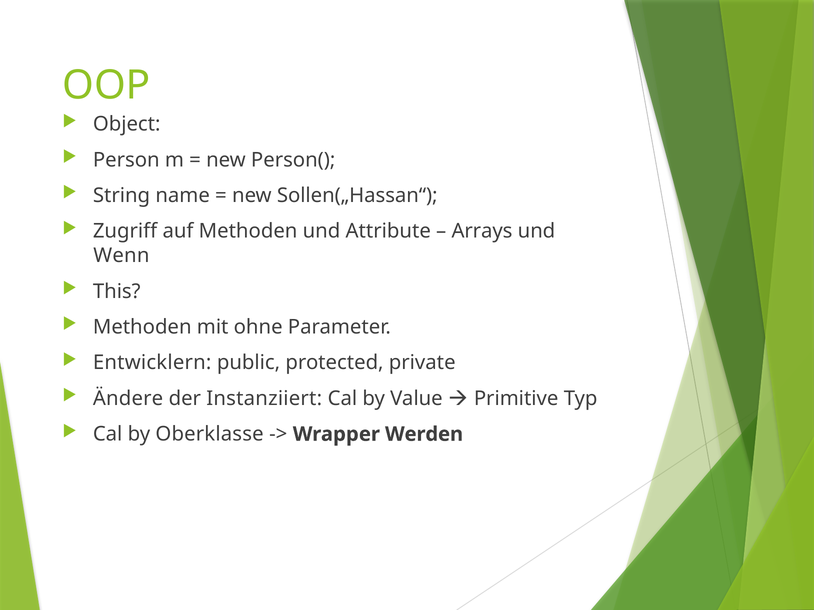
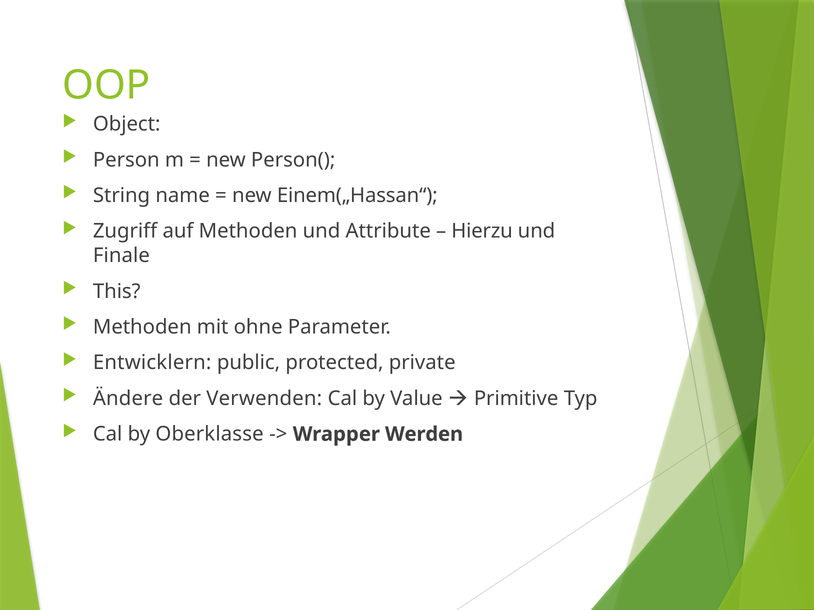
Sollen(„Hassan“: Sollen(„Hassan“ -> Einem(„Hassan“ (357, 196)
Arrays: Arrays -> Hierzu (482, 231)
Wenn: Wenn -> Finale (121, 256)
Instanziiert: Instanziiert -> Verwenden (264, 399)
